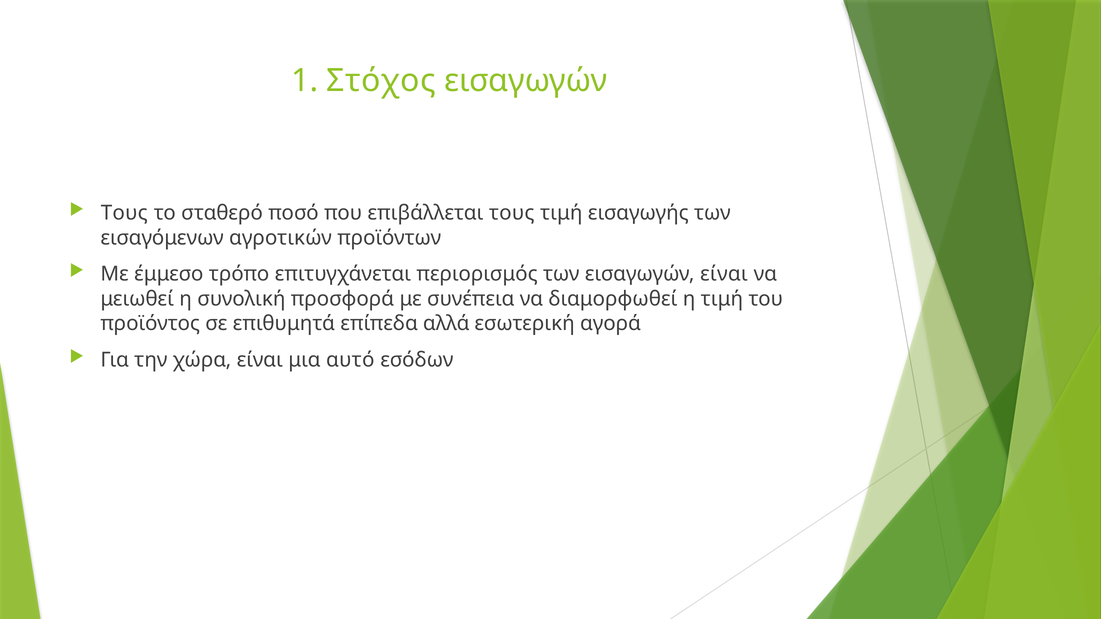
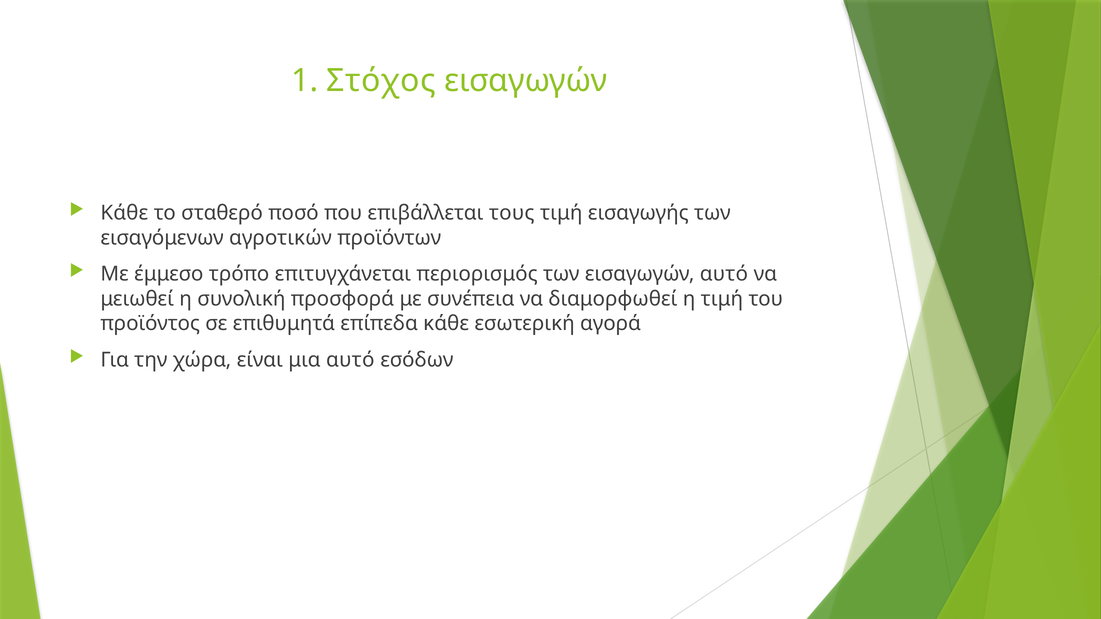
Τους: Τους -> Κάθε (124, 213)
εισαγωγών είναι: είναι -> αυτό (724, 274)
επίπεδα αλλά: αλλά -> κάθε (446, 324)
